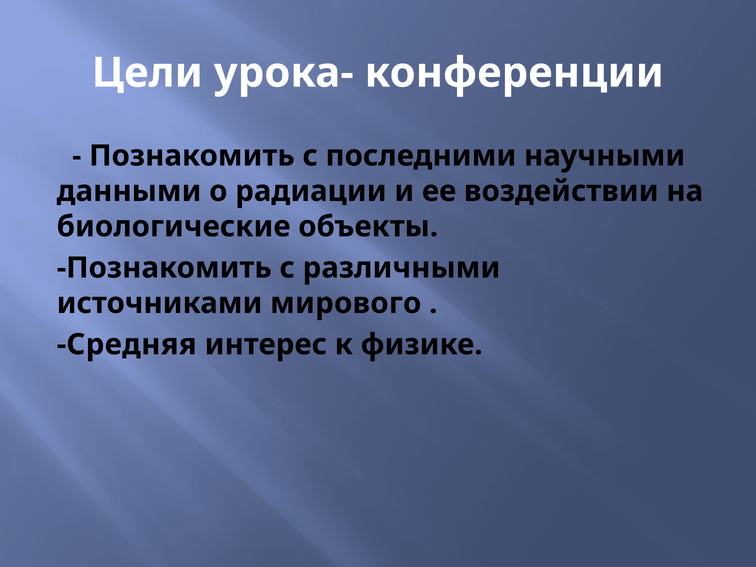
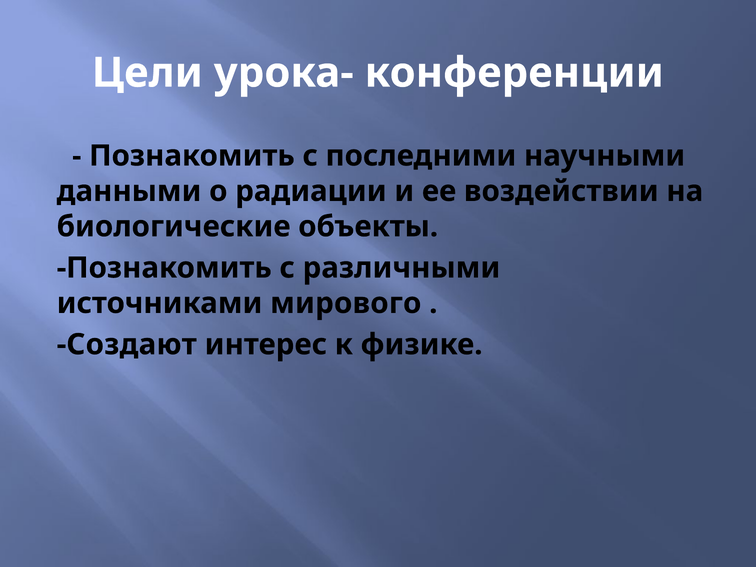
Средняя: Средняя -> Создают (127, 344)
